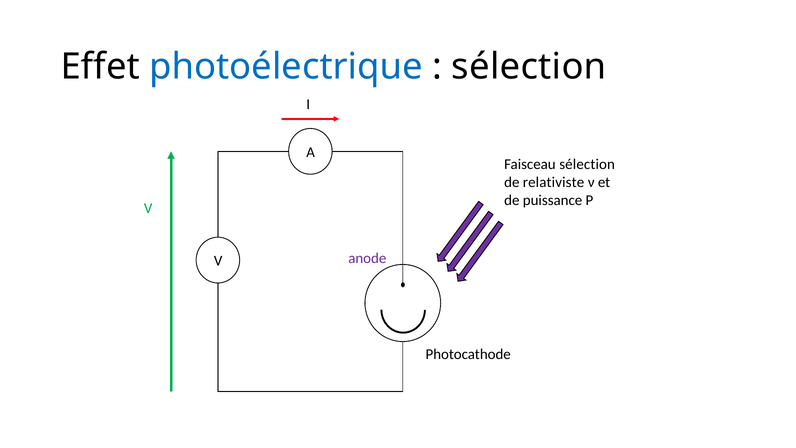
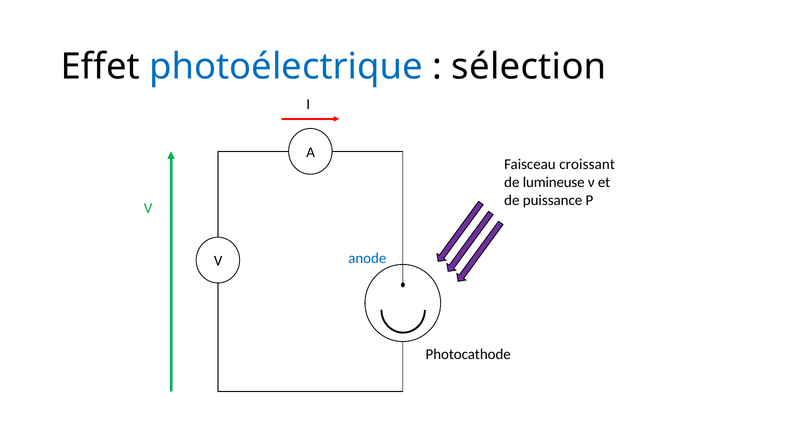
Faisceau sélection: sélection -> croissant (587, 164)
relativiste: relativiste -> lumineuse (554, 182)
anode colour: purple -> blue (367, 258)
